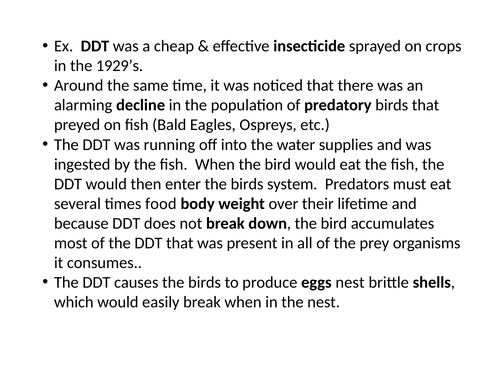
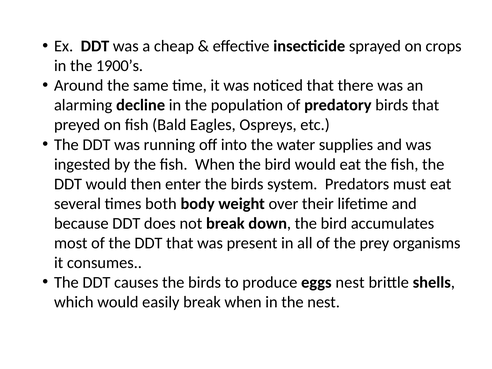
1929’s: 1929’s -> 1900’s (119, 66)
food: food -> both (161, 204)
